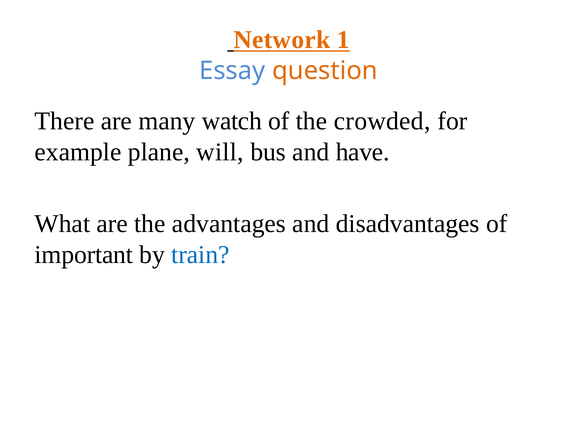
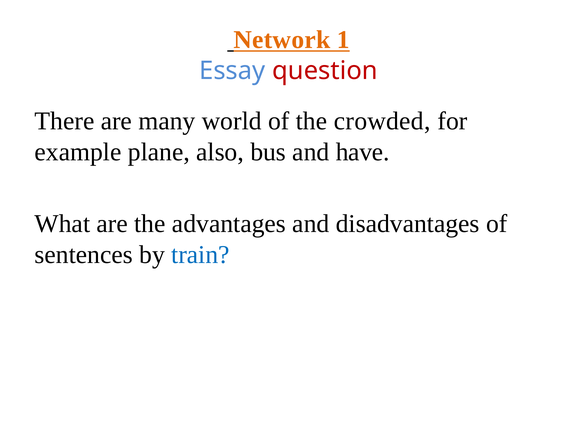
question colour: orange -> red (325, 71)
watch: watch -> world (232, 121)
will: will -> also (220, 152)
important: important -> sentences (84, 254)
